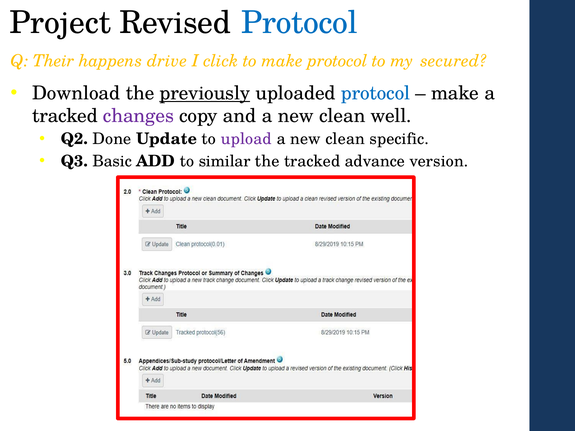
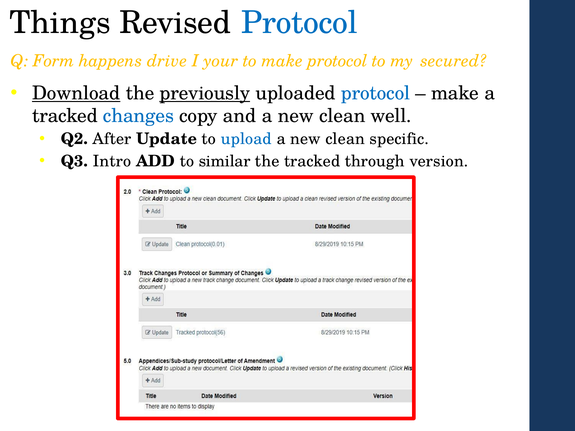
Project: Project -> Things (60, 23)
Their: Their -> Form (54, 61)
click: click -> your (221, 61)
Download underline: none -> present (76, 93)
changes colour: purple -> blue (138, 116)
Done: Done -> After (112, 139)
upload colour: purple -> blue (246, 139)
Basic: Basic -> Intro (112, 161)
advance: advance -> through (375, 161)
